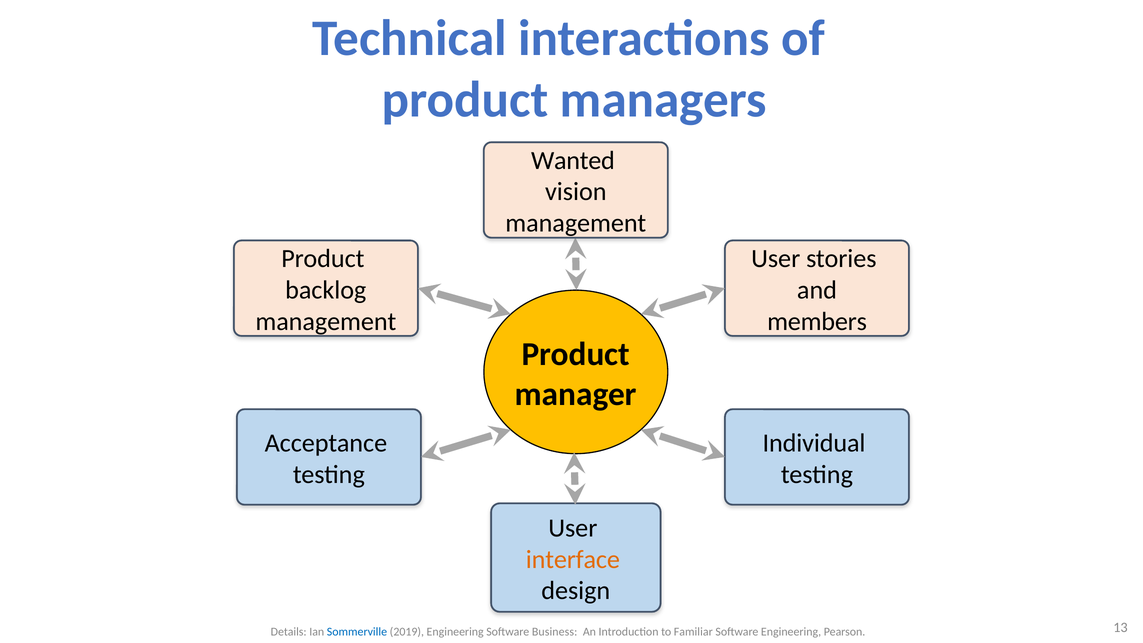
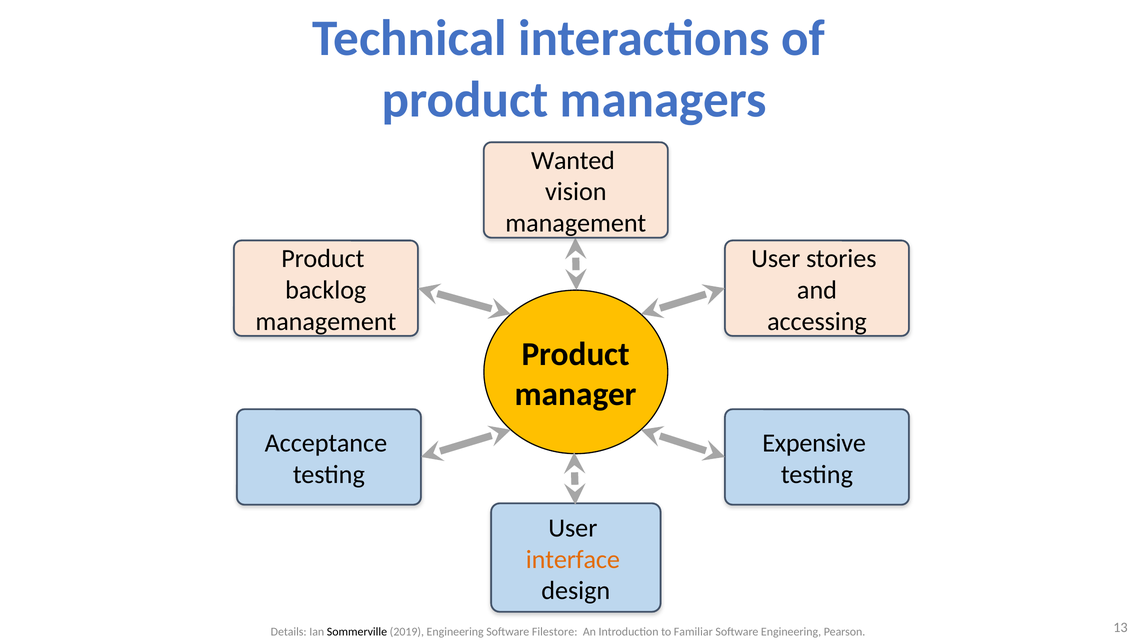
members: members -> accessing (817, 321)
Individual: Individual -> Expensive (814, 443)
Sommerville colour: blue -> black (357, 632)
Business: Business -> Filestore (555, 632)
